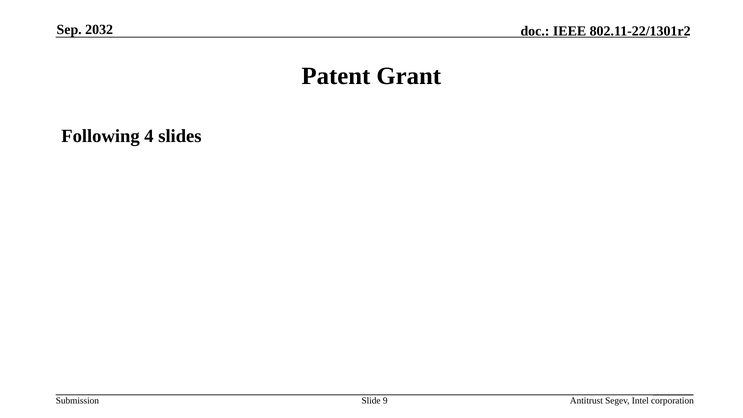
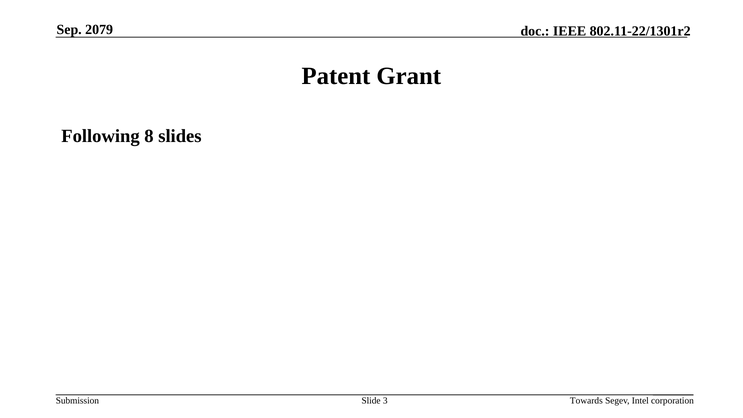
2032: 2032 -> 2079 (99, 30)
4: 4 -> 8 (149, 136)
9: 9 -> 3 (385, 401)
Antitrust: Antitrust -> Towards (586, 401)
